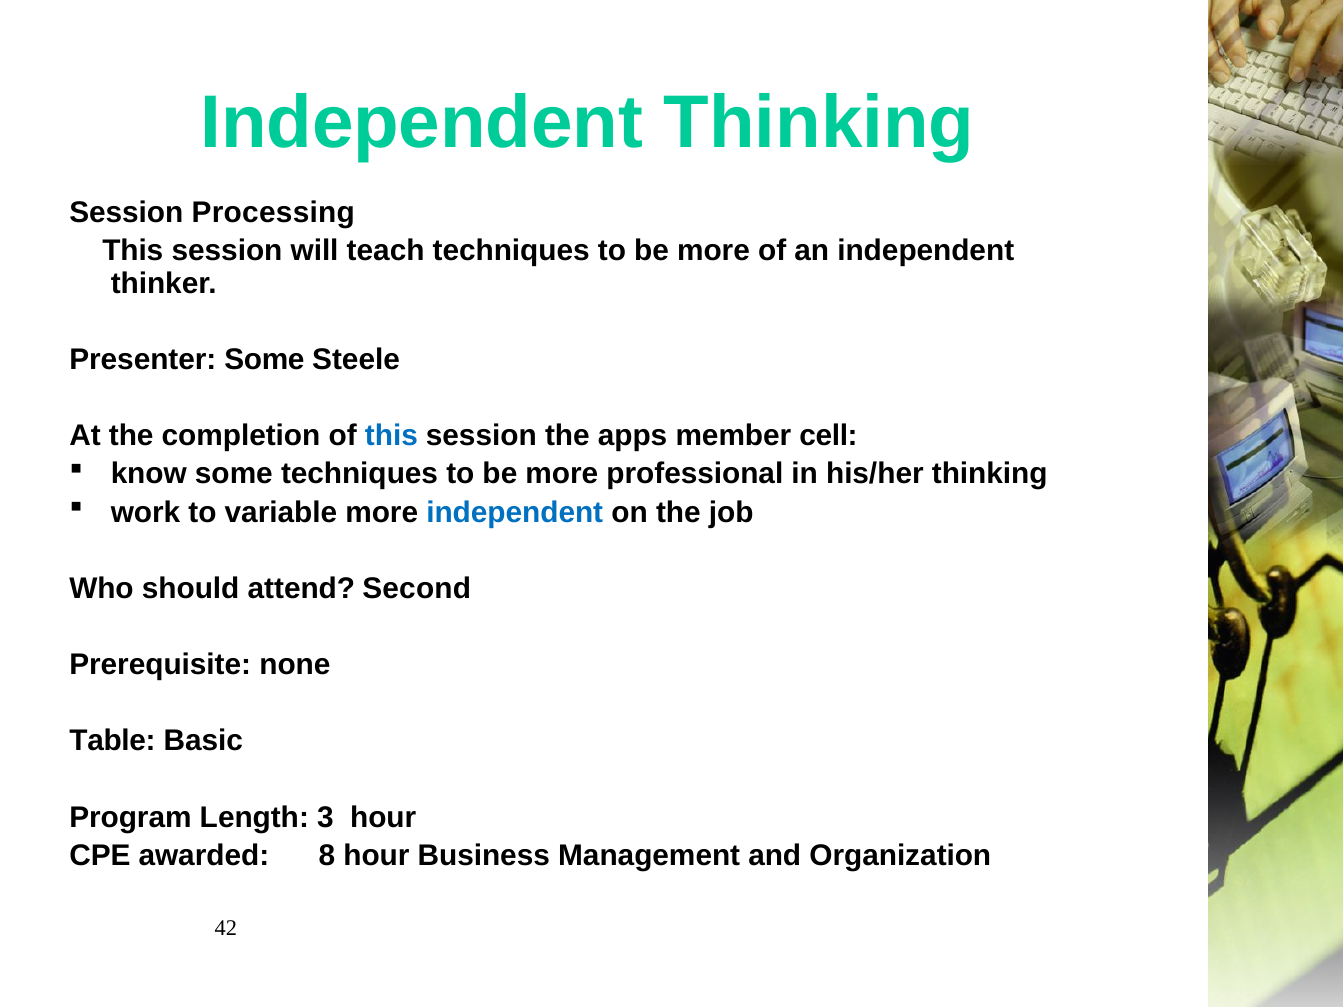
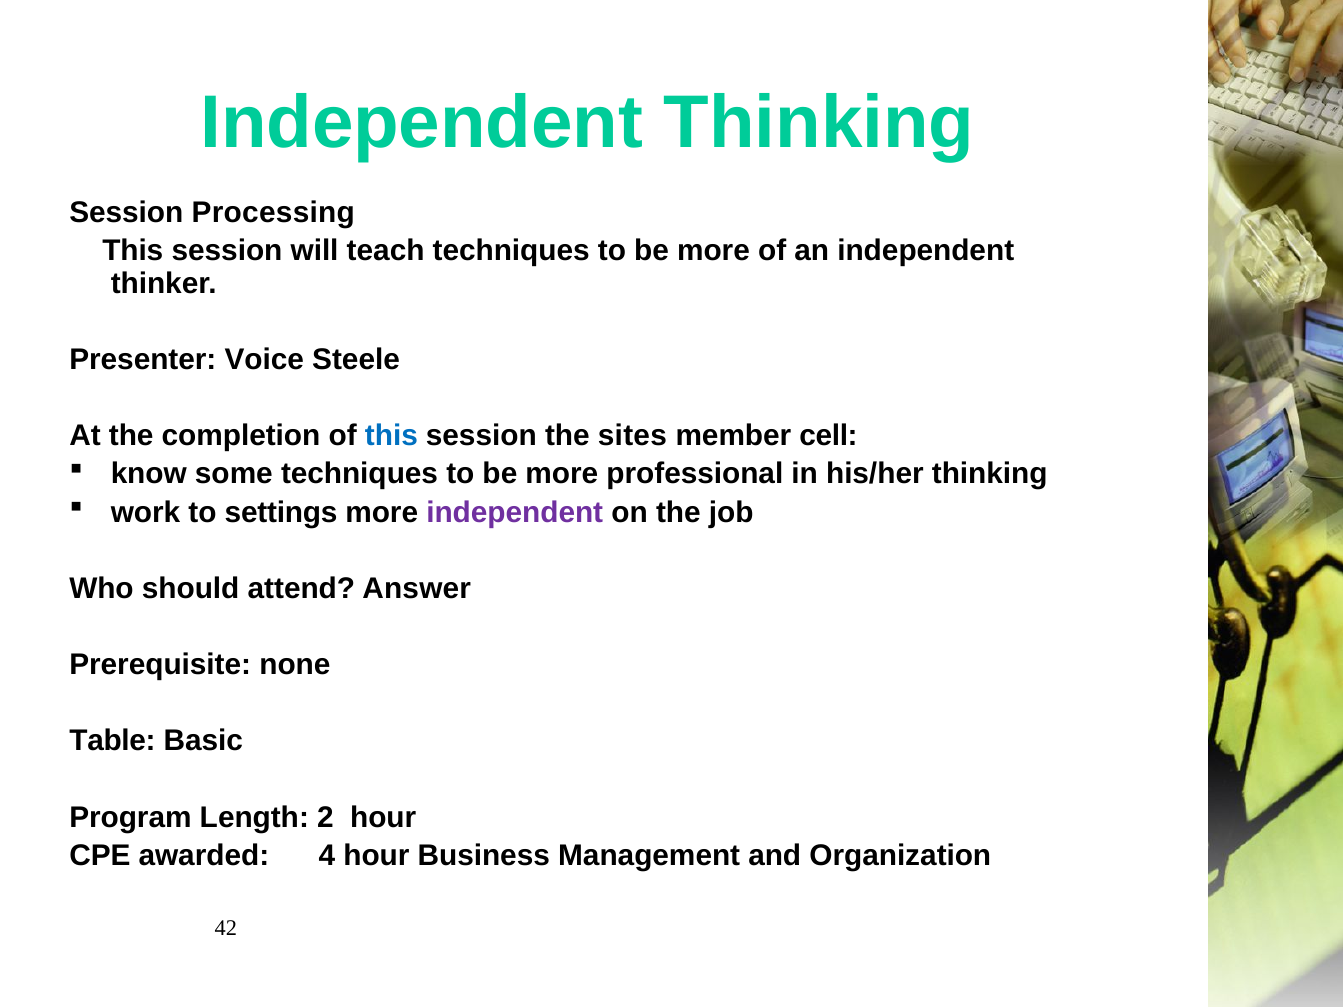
Presenter Some: Some -> Voice (264, 360)
apps: apps -> sites (632, 436)
variable: variable -> settings (281, 512)
independent colour: blue -> purple (515, 512)
Second: Second -> Answer (417, 589)
3: 3 -> 2 (325, 818)
8: 8 -> 4 (327, 856)
